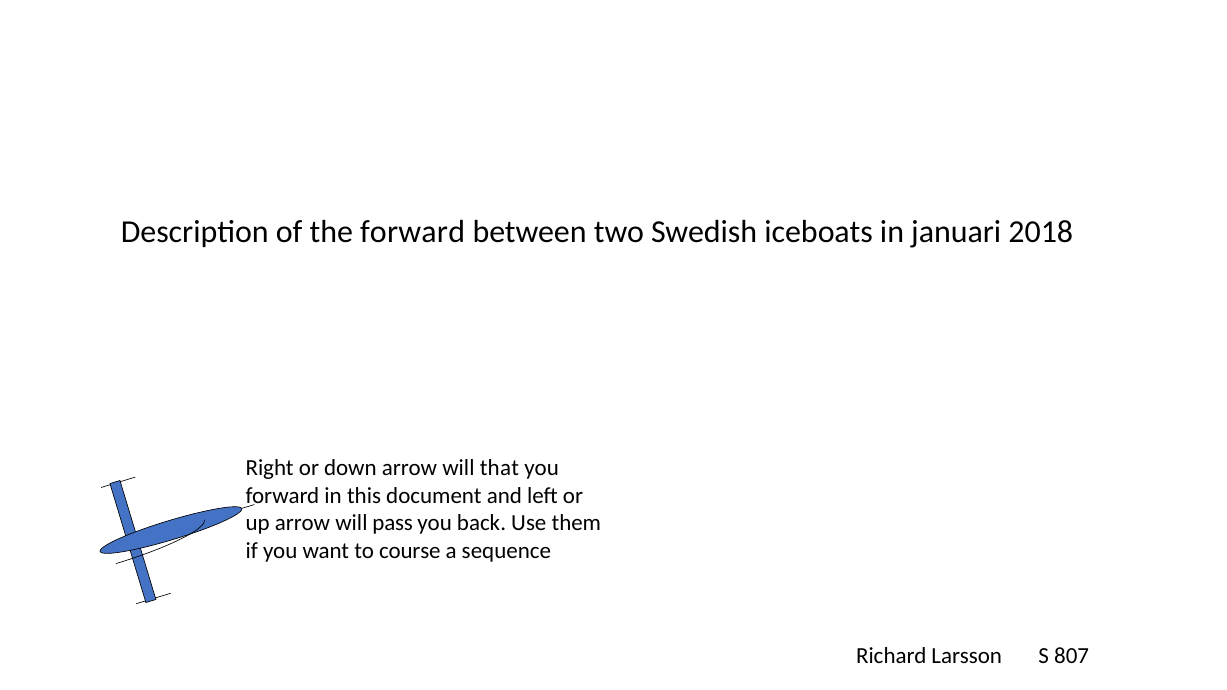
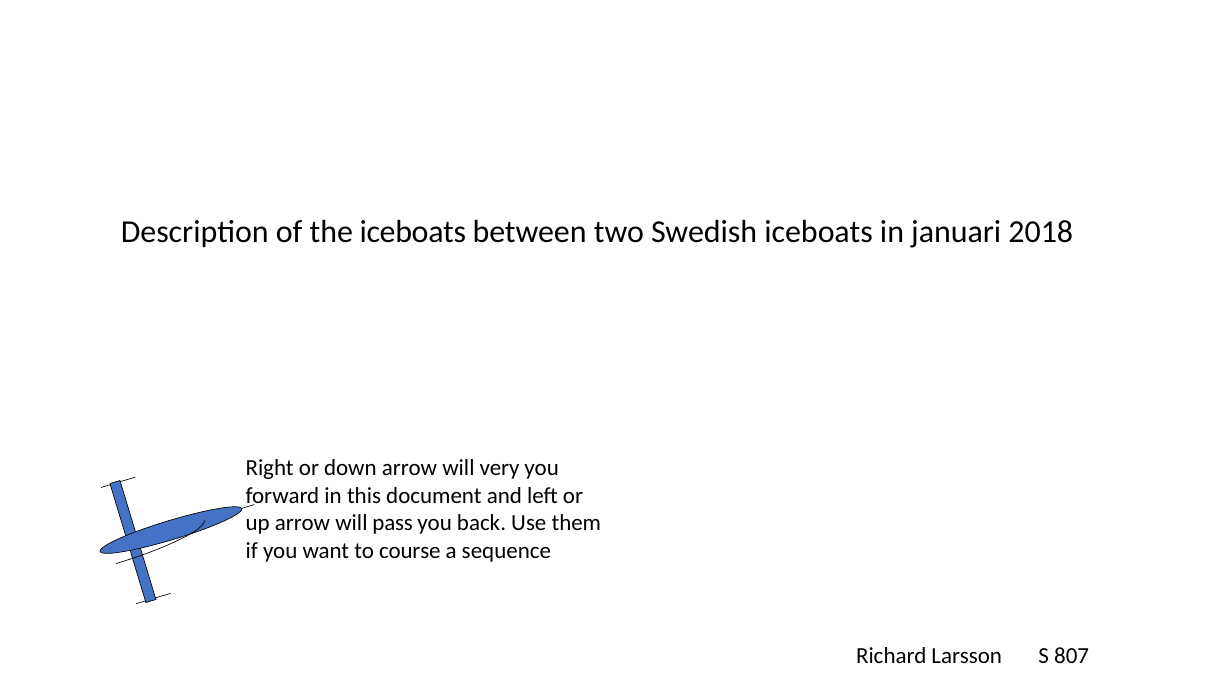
the forward: forward -> iceboats (413, 232)
that: that -> very (500, 468)
